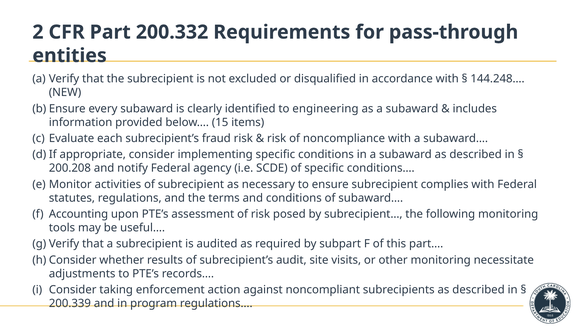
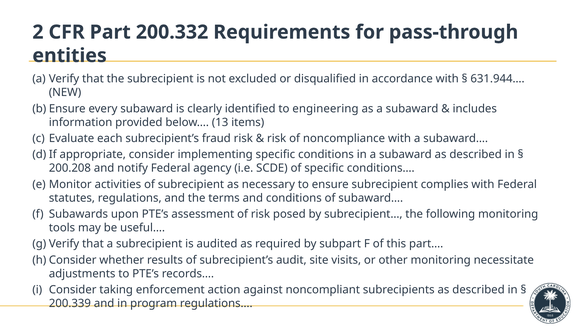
144.248…: 144.248… -> 631.944… (498, 79)
15: 15 -> 13 (220, 122)
Accounting: Accounting -> Subawards (78, 214)
